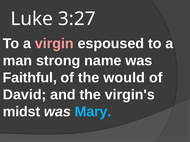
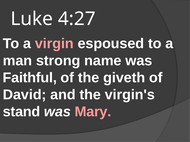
3:27: 3:27 -> 4:27 (77, 19)
would: would -> giveth (124, 78)
midst: midst -> stand (21, 112)
Mary colour: light blue -> pink (93, 112)
